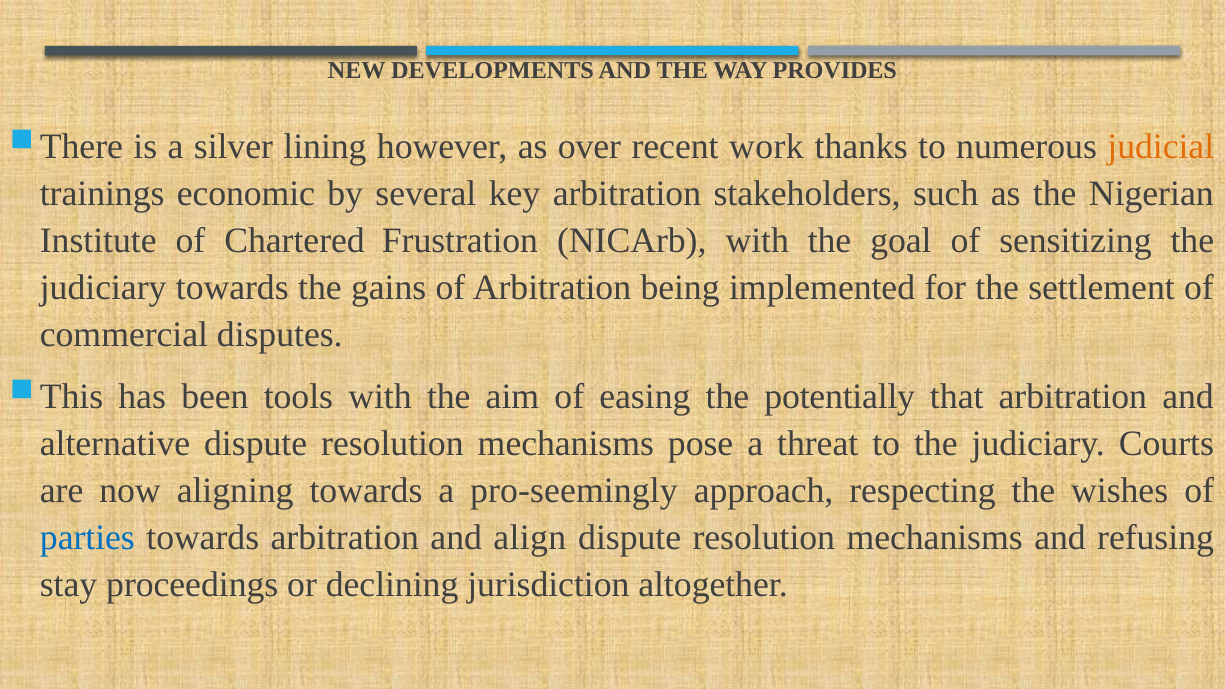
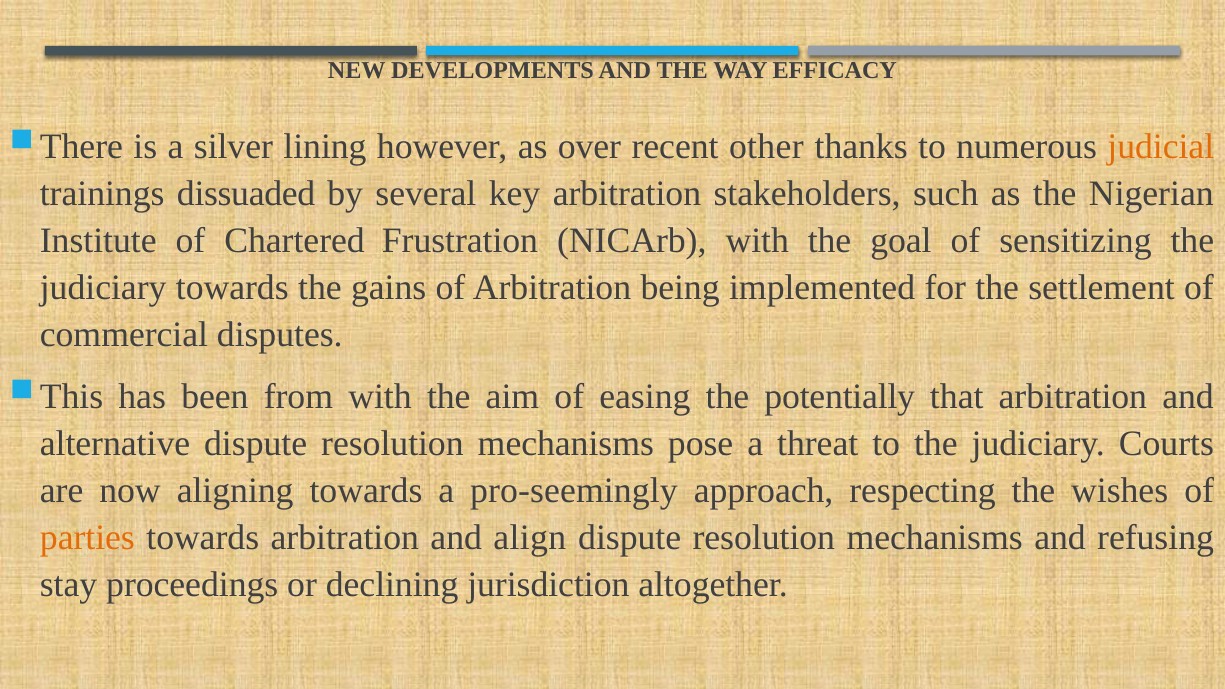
PROVIDES: PROVIDES -> EFFICACY (835, 70)
work: work -> other (766, 146)
economic: economic -> dissuaded (246, 193)
tools: tools -> from (298, 396)
parties colour: blue -> orange (87, 538)
